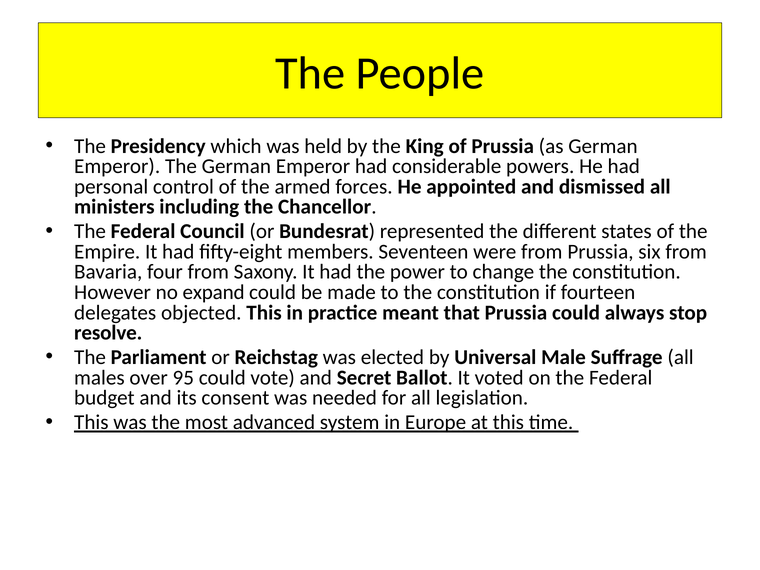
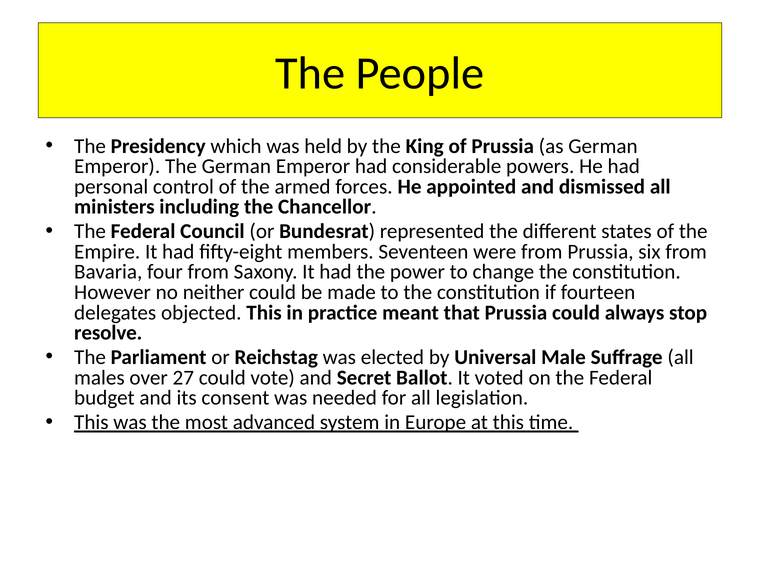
expand: expand -> neither (214, 292)
95: 95 -> 27 (183, 378)
